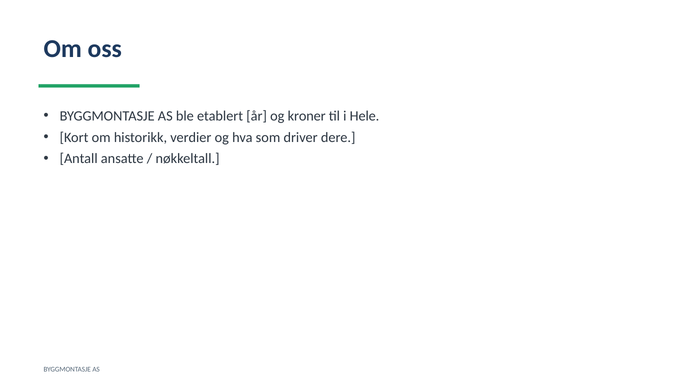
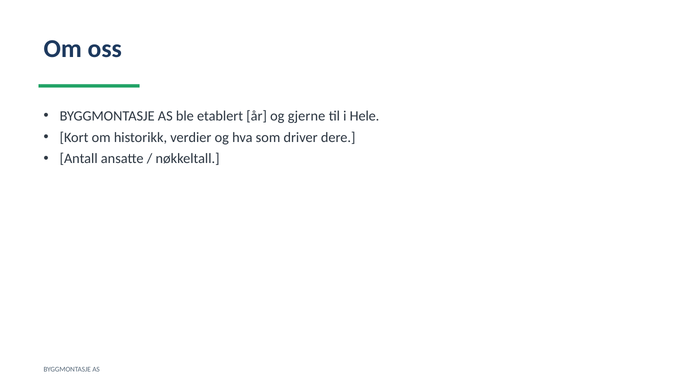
kroner: kroner -> gjerne (307, 116)
